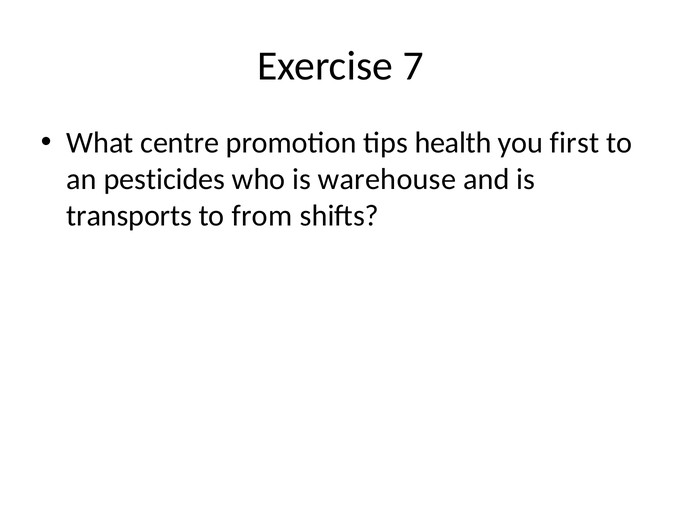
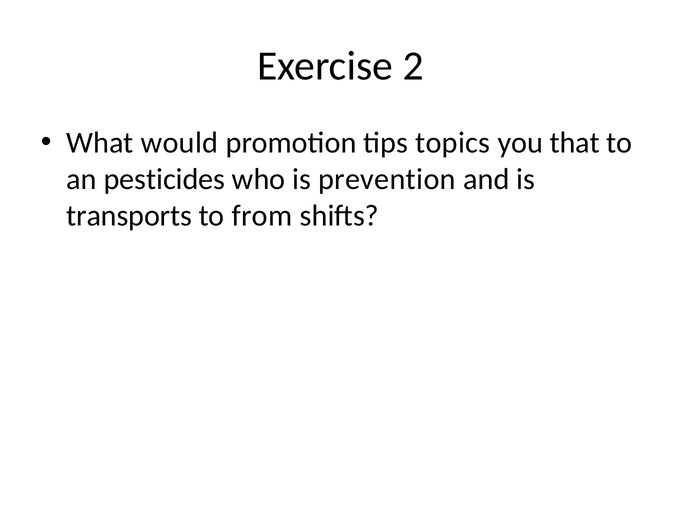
7: 7 -> 2 (413, 66)
centre: centre -> would (180, 143)
health: health -> topics (453, 143)
first: first -> that (575, 143)
warehouse: warehouse -> prevention (387, 179)
